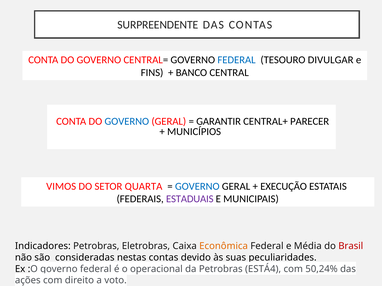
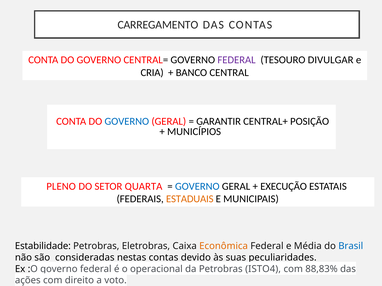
SURPREENDENTE: SURPREENDENTE -> CARREGAMENTO (158, 25)
FEDERAL colour: blue -> purple (237, 60)
FINS: FINS -> CRIA (152, 73)
PARECER: PARECER -> POSIÇÃO (310, 122)
VIMOS: VIMOS -> PLENO (61, 187)
ESTADUAIS colour: purple -> orange (190, 199)
Indicadores: Indicadores -> Estabilidade (43, 246)
Brasil colour: red -> blue (351, 246)
ESTÁ4: ESTÁ4 -> ISTO4 (263, 269)
50,24%: 50,24% -> 88,83% (322, 269)
